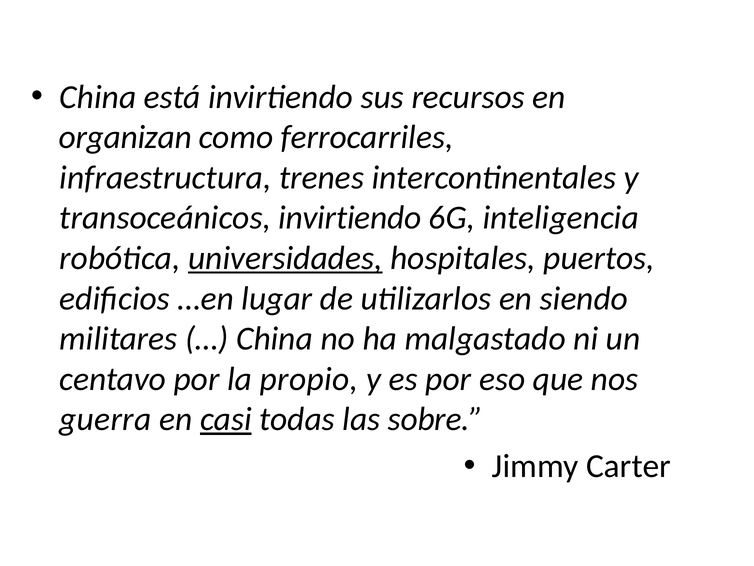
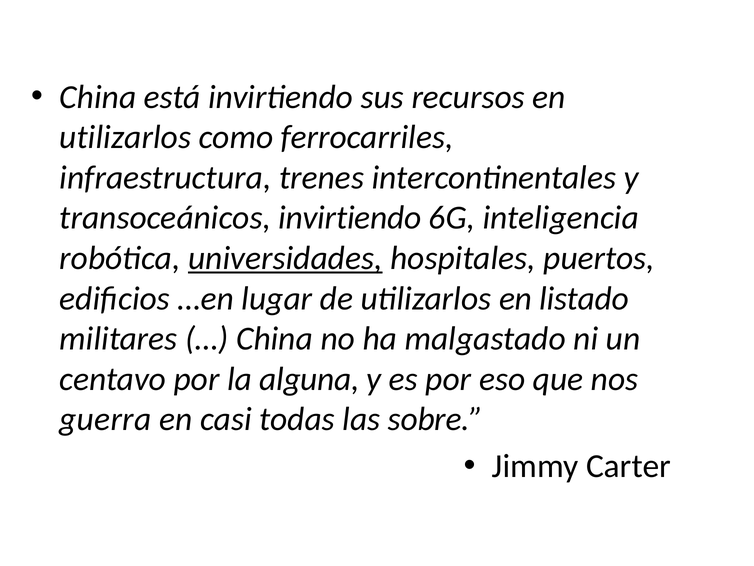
organizan: organizan -> utilizarlos (125, 137)
siendo: siendo -> listado (584, 298)
propio: propio -> alguna (309, 379)
casi underline: present -> none (226, 419)
